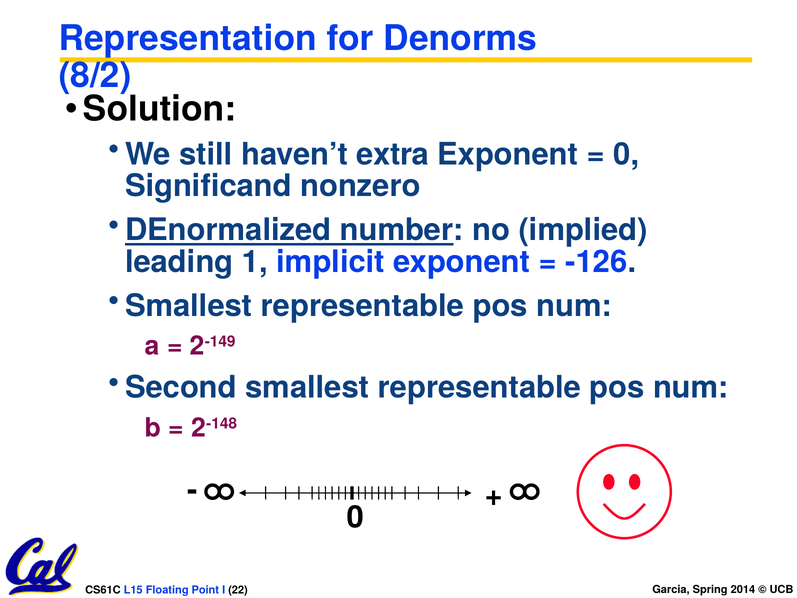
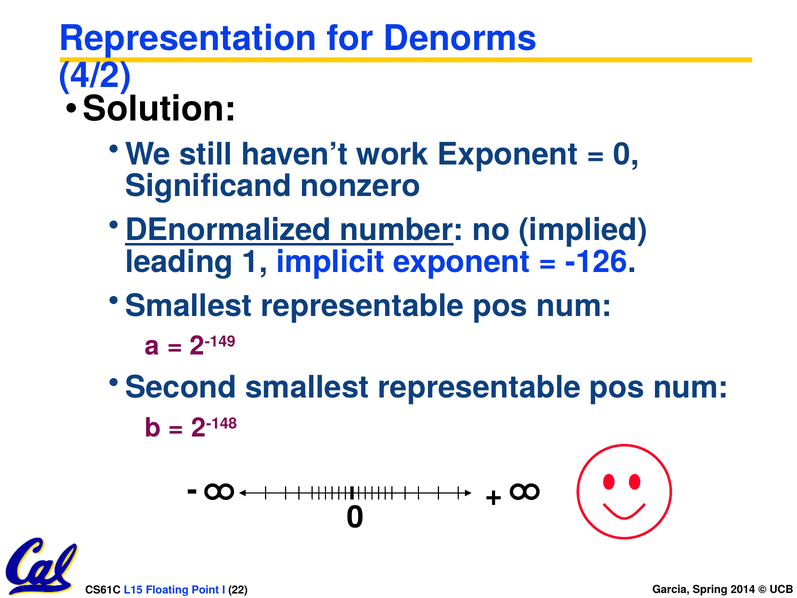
8/2: 8/2 -> 4/2 (95, 76)
extra: extra -> work (393, 155)
